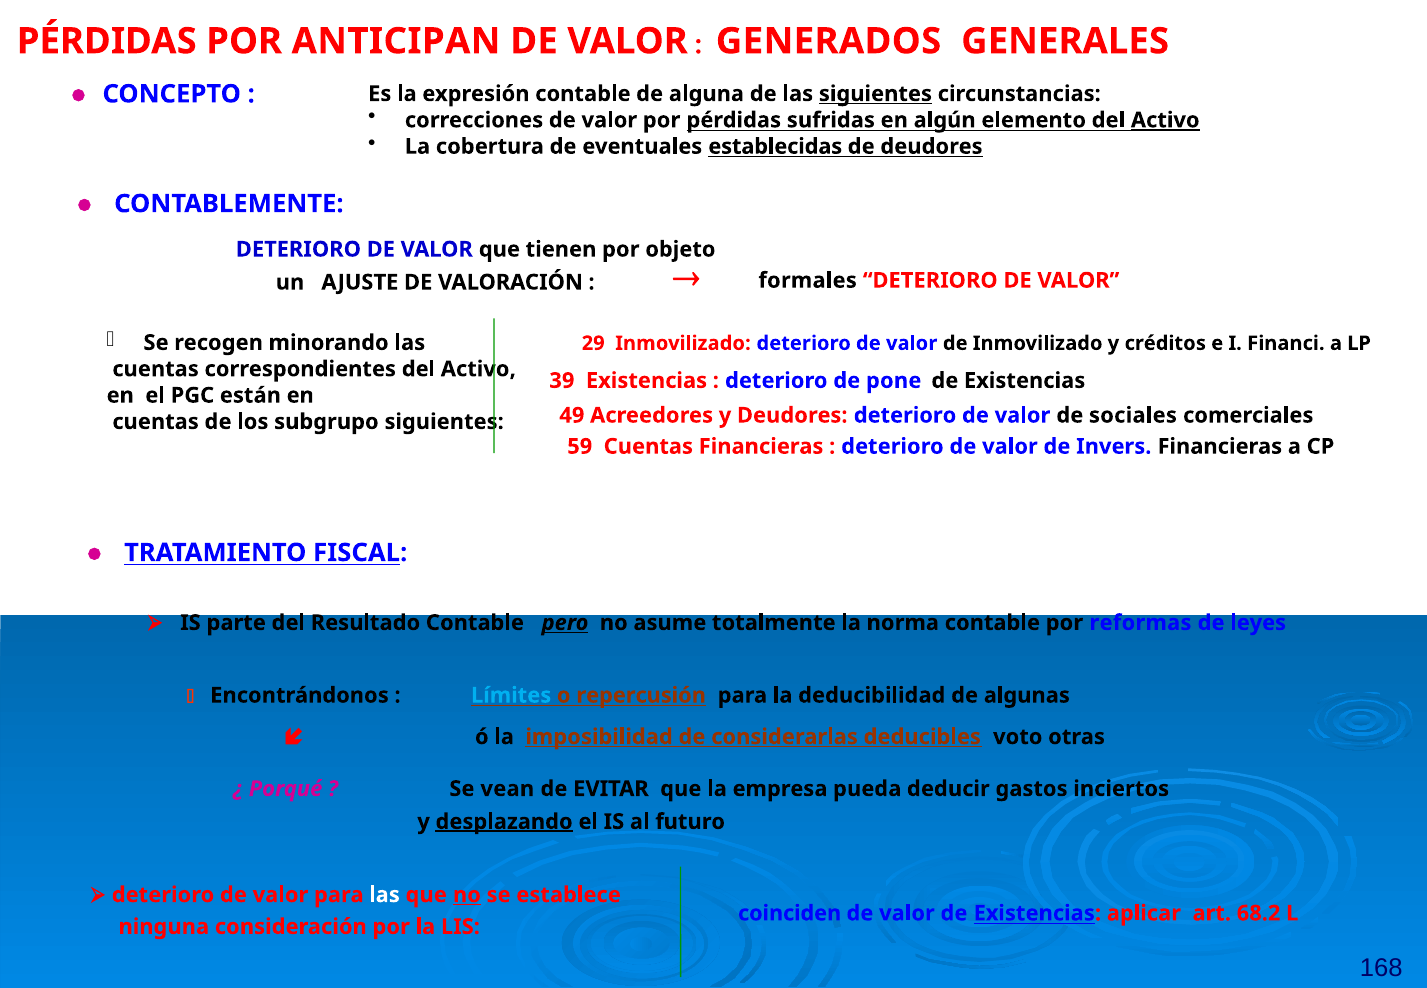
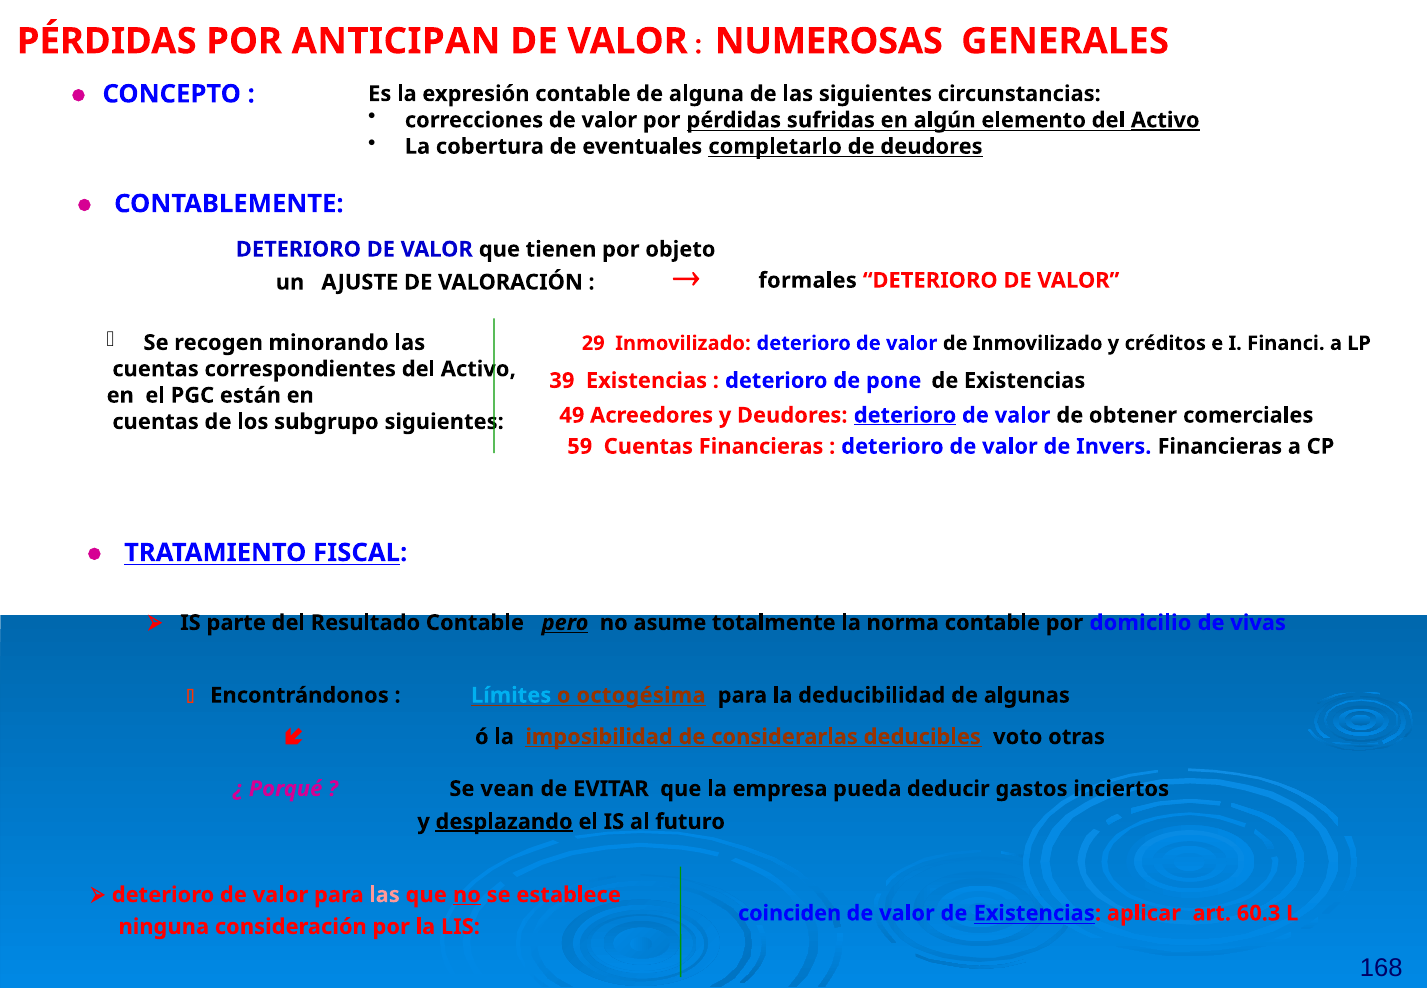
GENERADOS: GENERADOS -> NUMEROSAS (829, 41)
siguientes underline: present -> none (875, 94)
establecidas: establecidas -> completarlo (775, 146)
deterioro underline: none -> present (905, 415)
sociales: sociales -> obtener (1133, 415)
reformas: reformas -> domicilio (1140, 623)
leyes: leyes -> vivas (1258, 623)
repercusión: repercusión -> octogésima (641, 695)
las colour: white -> pink (384, 895)
68.2: 68.2 -> 60.3 (1259, 913)
